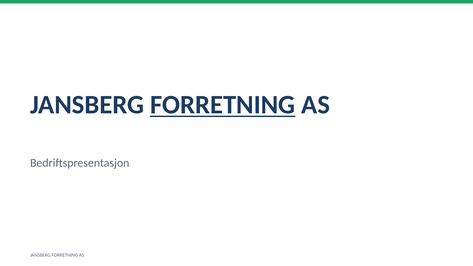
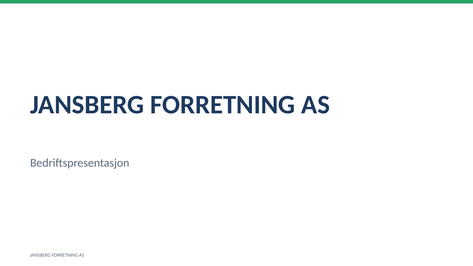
FORRETNING underline: present -> none (223, 105)
